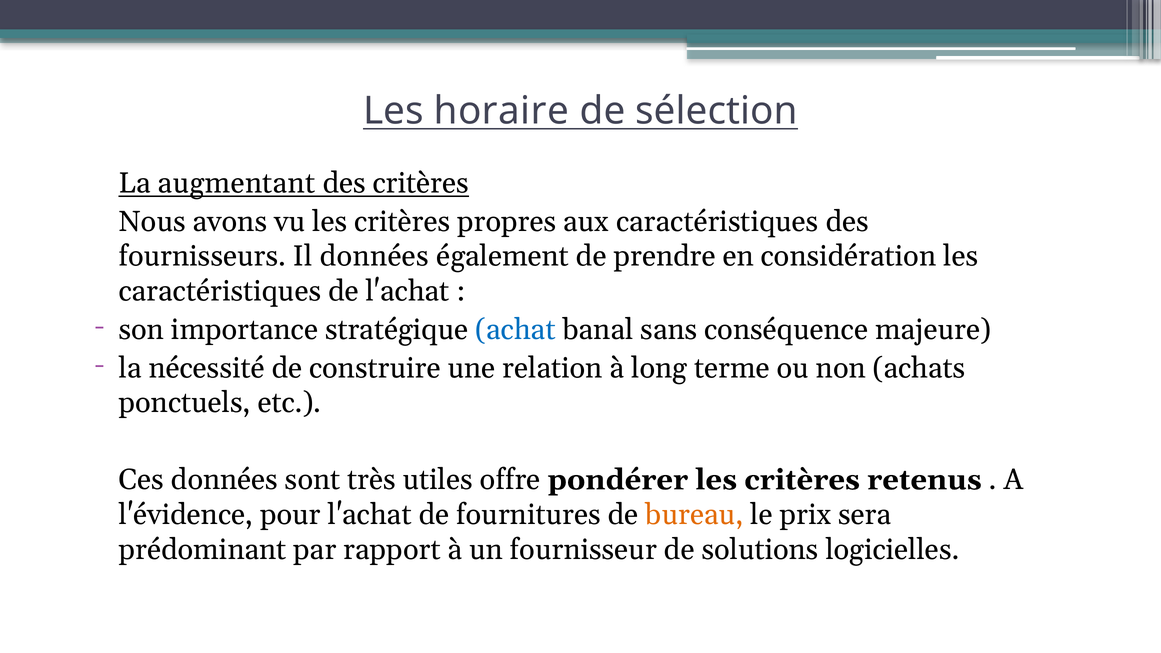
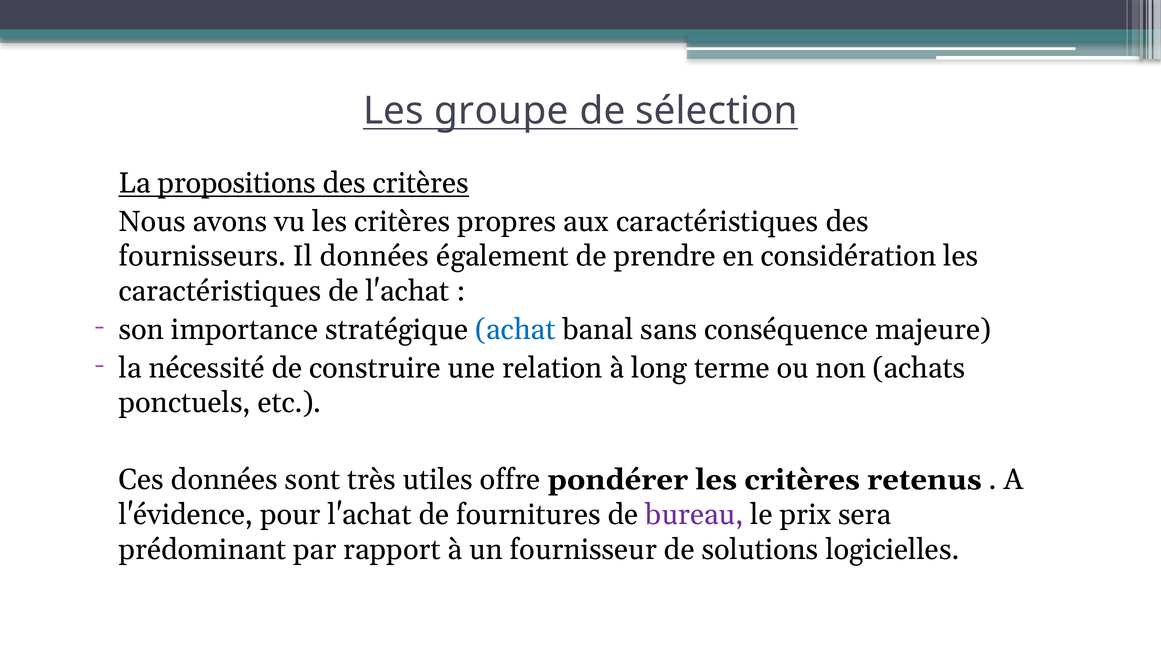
horaire: horaire -> groupe (501, 111)
augmentant: augmentant -> propositions (237, 183)
bureau colour: orange -> purple (694, 515)
